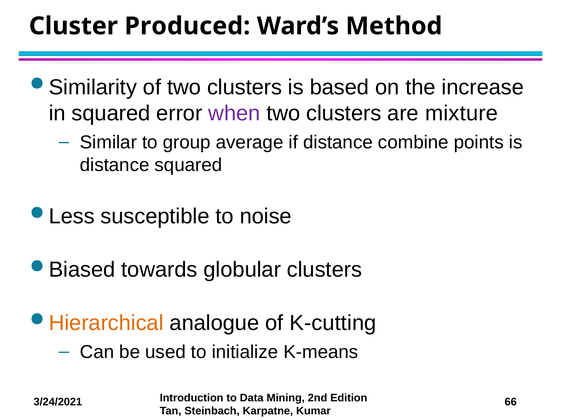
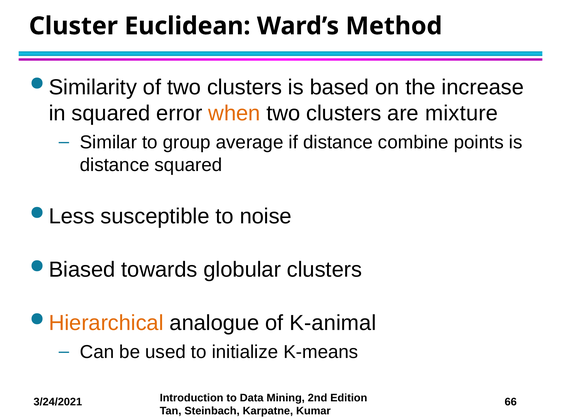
Produced: Produced -> Euclidean (187, 26)
when colour: purple -> orange (234, 114)
K-cutting: K-cutting -> K-animal (333, 323)
